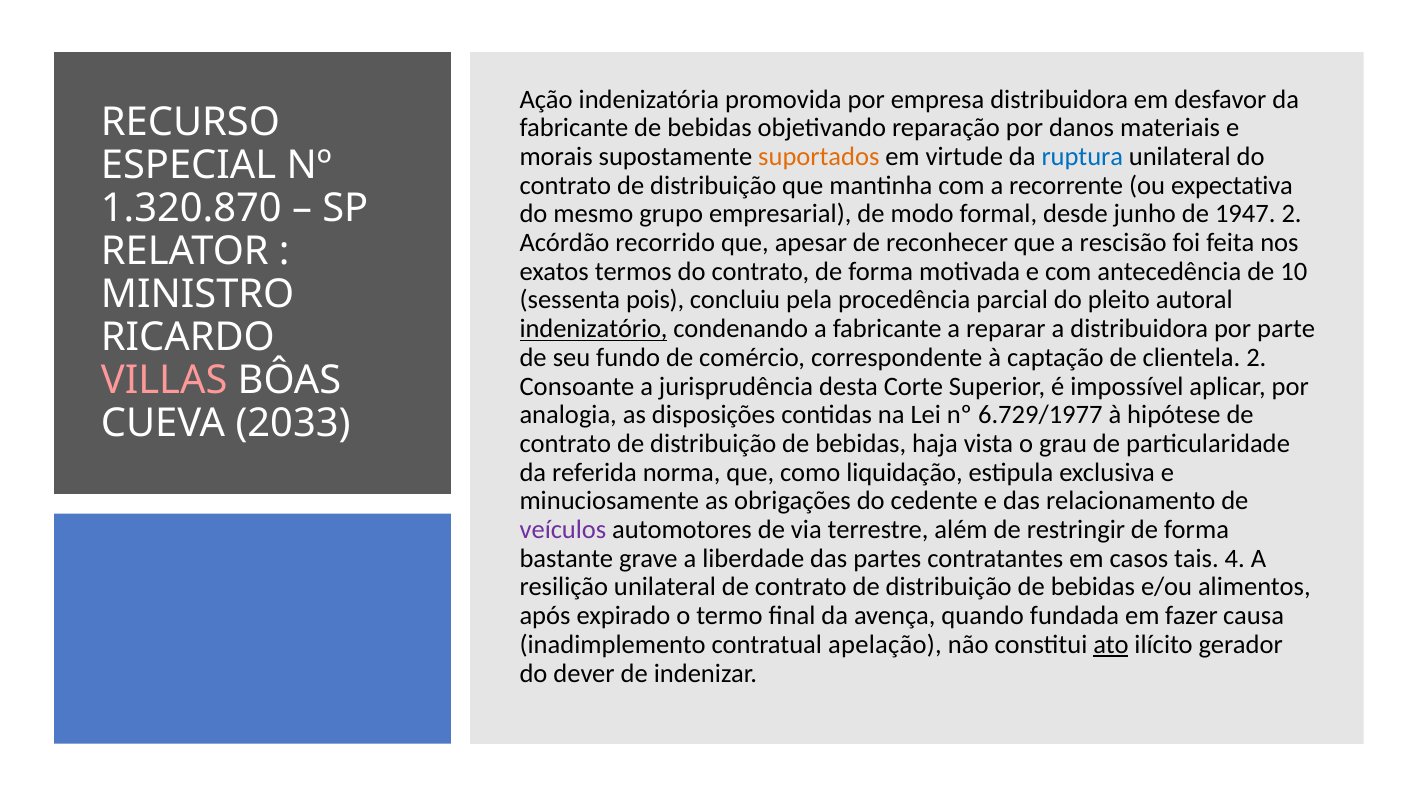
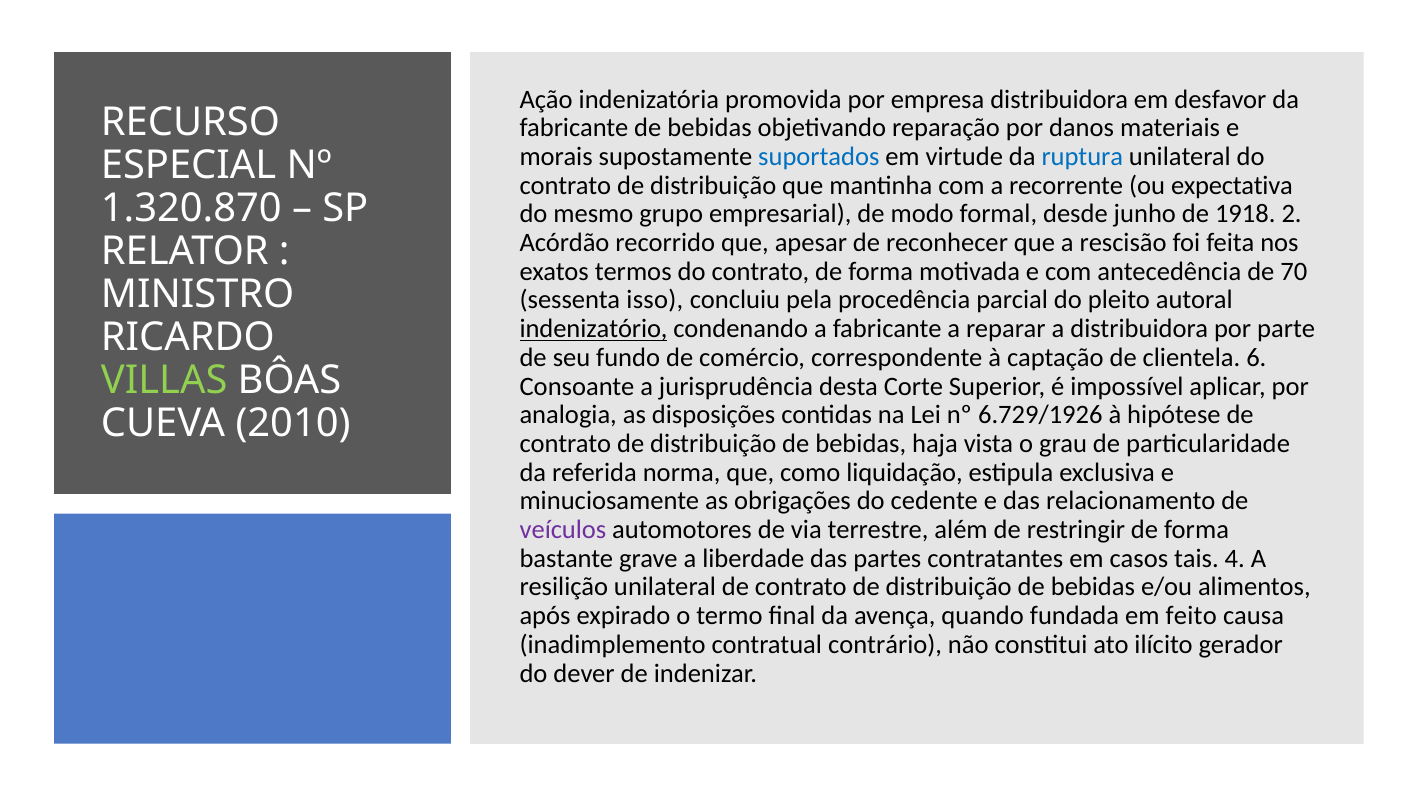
suportados colour: orange -> blue (819, 157)
1947: 1947 -> 1918 (1245, 214)
10: 10 -> 70 (1294, 272)
pois: pois -> isso (655, 300)
clientela 2: 2 -> 6 (1256, 358)
VILLAS colour: pink -> light green (164, 381)
6.729/1977: 6.729/1977 -> 6.729/1926 (1040, 415)
2033: 2033 -> 2010 (293, 424)
fazer: fazer -> feito (1191, 616)
apelação: apelação -> contrário (885, 645)
ato underline: present -> none (1111, 645)
